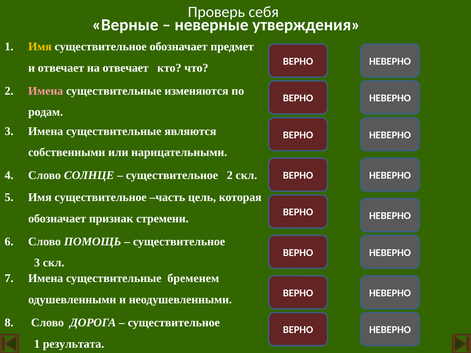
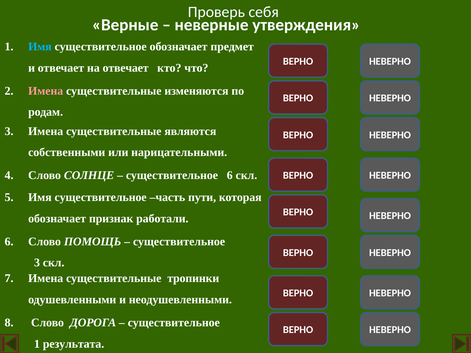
Имя colour: yellow -> light blue (40, 47)
существительное 2: 2 -> 6 (230, 176)
цель: цель -> пути (202, 198)
стремени: стремени -> работали (162, 219)
бременем: бременем -> тропинки (193, 279)
